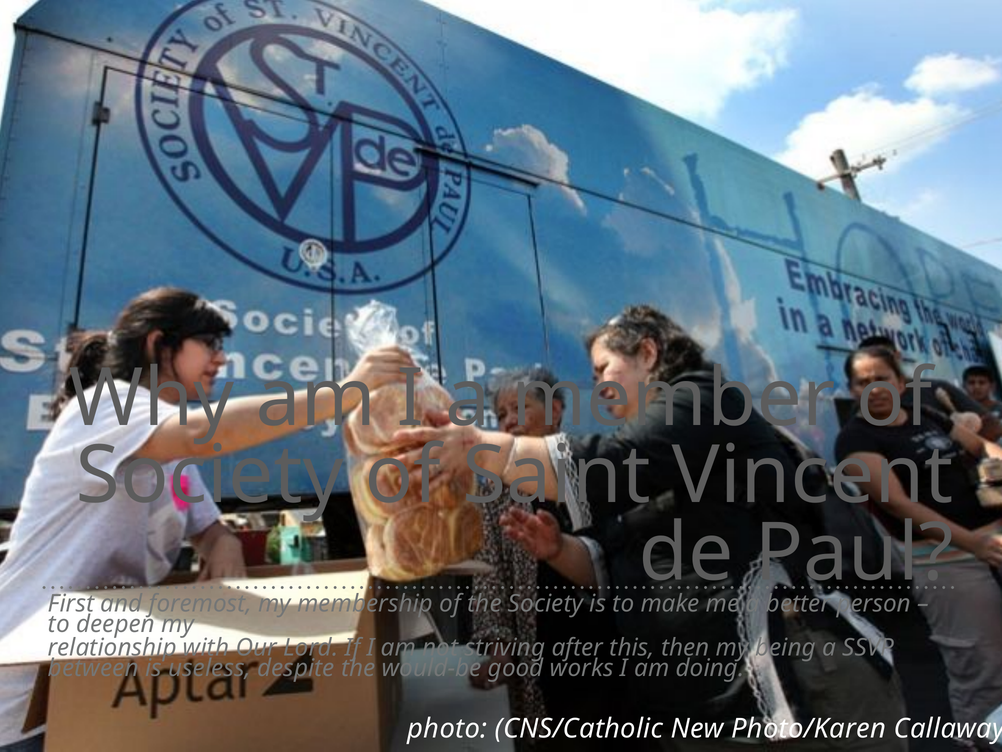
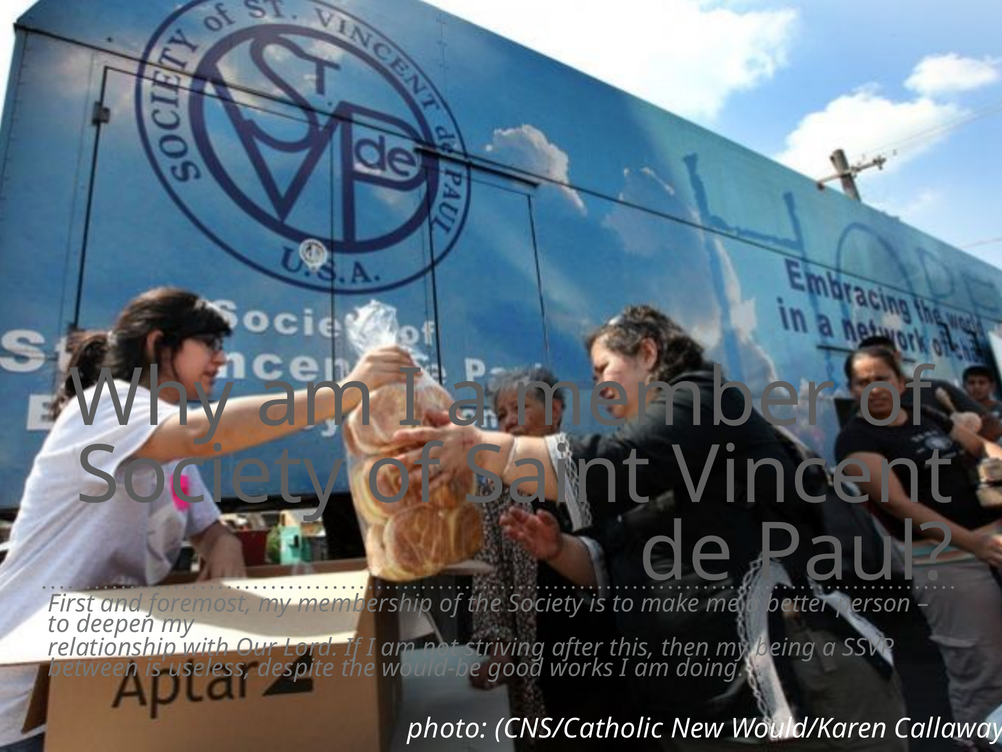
Photo/Karen: Photo/Karen -> Would/Karen (809, 728)
